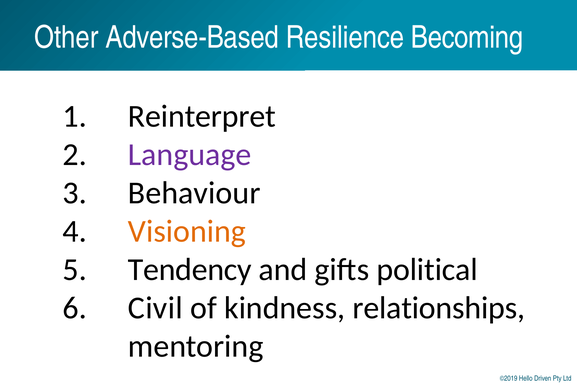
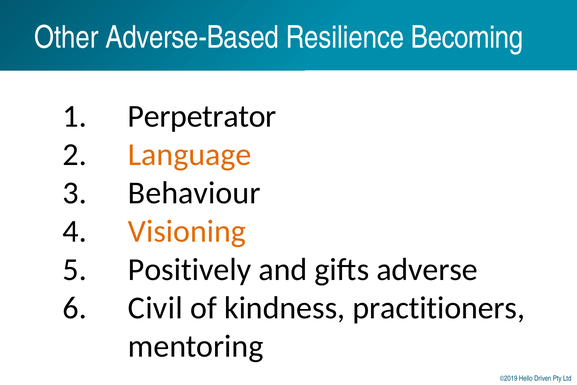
Reinterpret: Reinterpret -> Perpetrator (202, 116)
Language colour: purple -> orange (190, 155)
Tendency: Tendency -> Positively (190, 270)
political: political -> adverse (427, 270)
relationships: relationships -> practitioners (439, 308)
